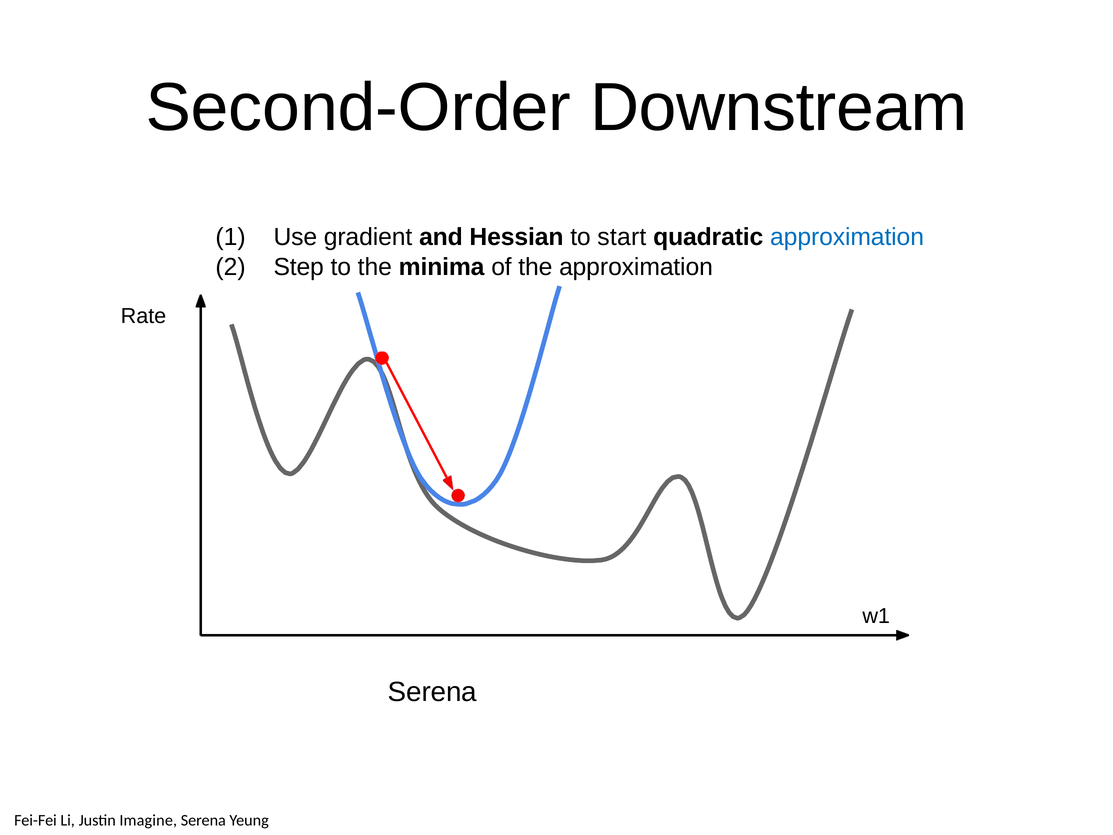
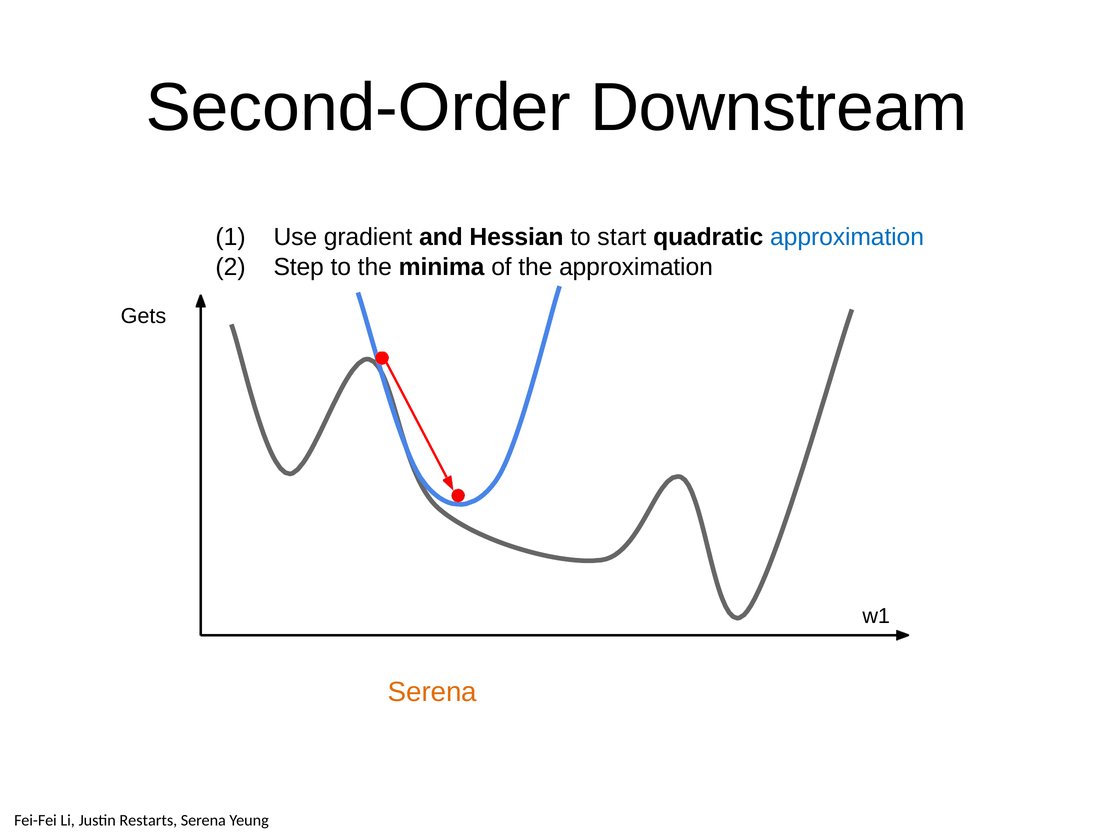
Rate: Rate -> Gets (143, 316)
Serena colour: black -> orange (432, 692)
Imagine: Imagine -> Restarts (148, 820)
